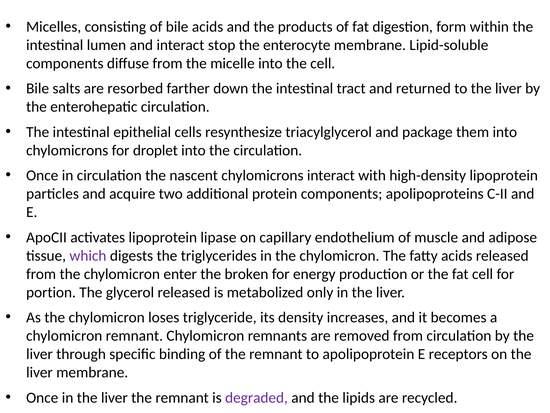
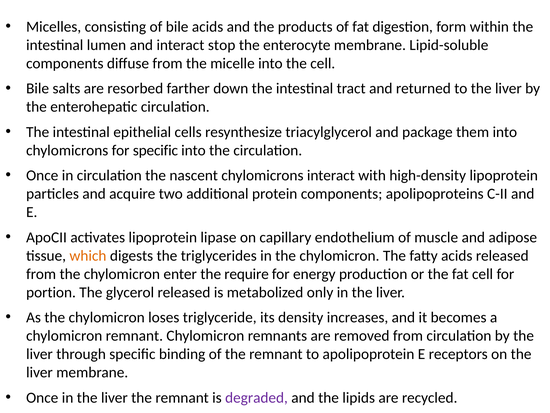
for droplet: droplet -> specific (155, 150)
which colour: purple -> orange (88, 255)
broken: broken -> require (247, 274)
